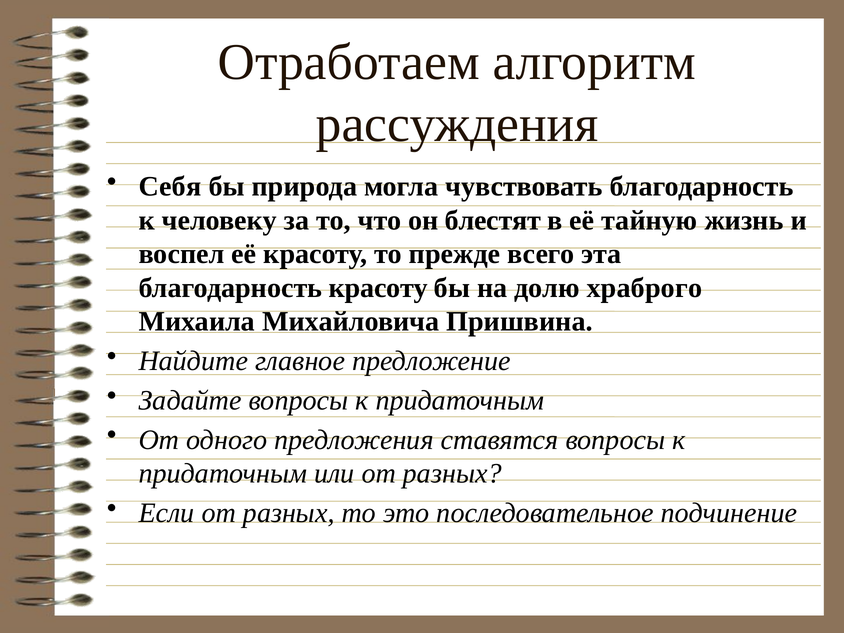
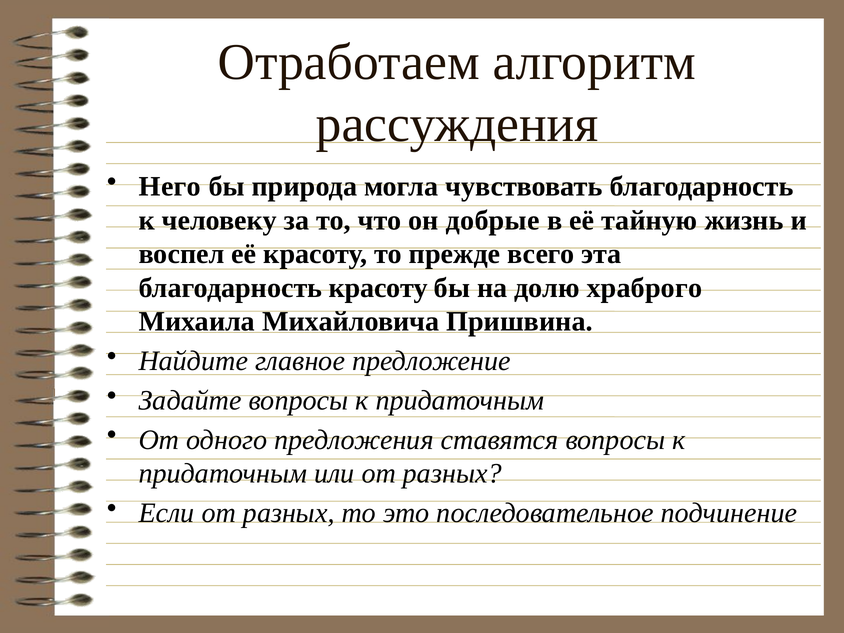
Себя: Себя -> Него (170, 187)
блестят: блестят -> добрые (493, 220)
